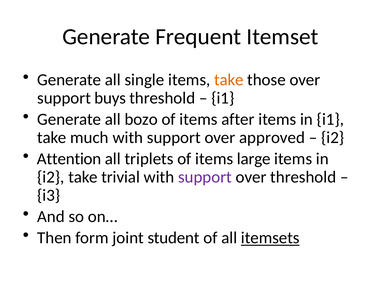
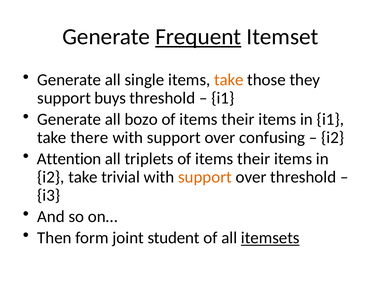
Frequent underline: none -> present (198, 37)
those over: over -> they (305, 80)
after: after -> their (238, 120)
much: much -> there (89, 138)
approved: approved -> confusing (272, 138)
triplets of items large: large -> their (254, 159)
support colour: purple -> orange (205, 178)
